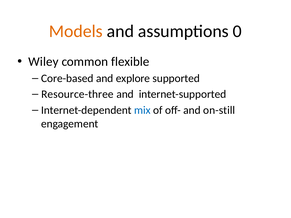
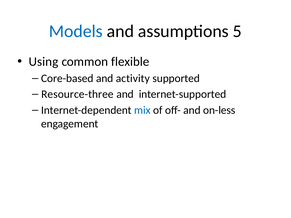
Models colour: orange -> blue (76, 31)
0: 0 -> 5 (237, 31)
Wiley: Wiley -> Using (43, 62)
explore: explore -> activity (133, 79)
on-still: on-still -> on-less (219, 110)
